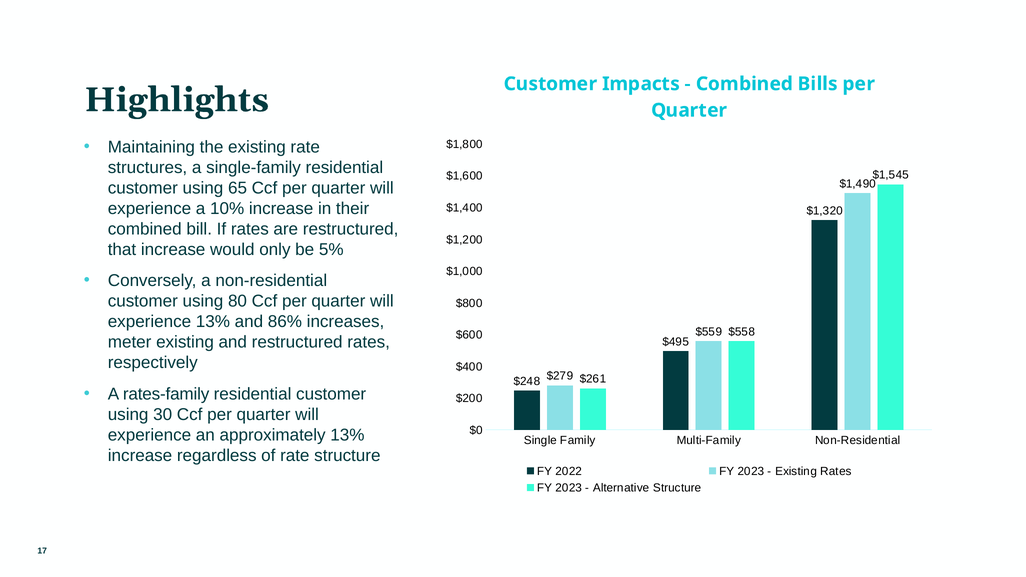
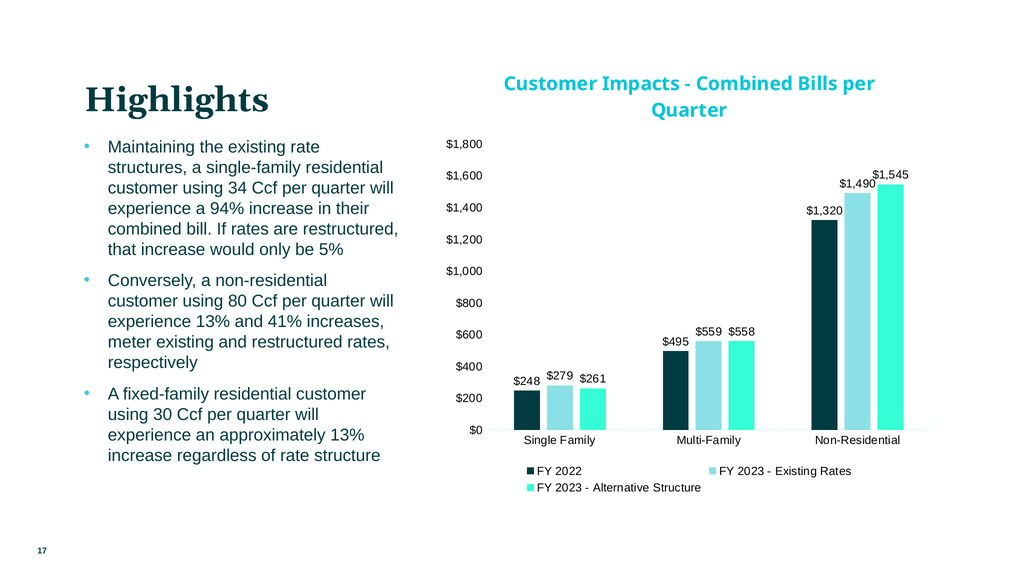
65: 65 -> 34 (238, 188)
10%: 10% -> 94% (227, 209)
86%: 86% -> 41% (285, 322)
rates-family: rates-family -> fixed-family (166, 394)
